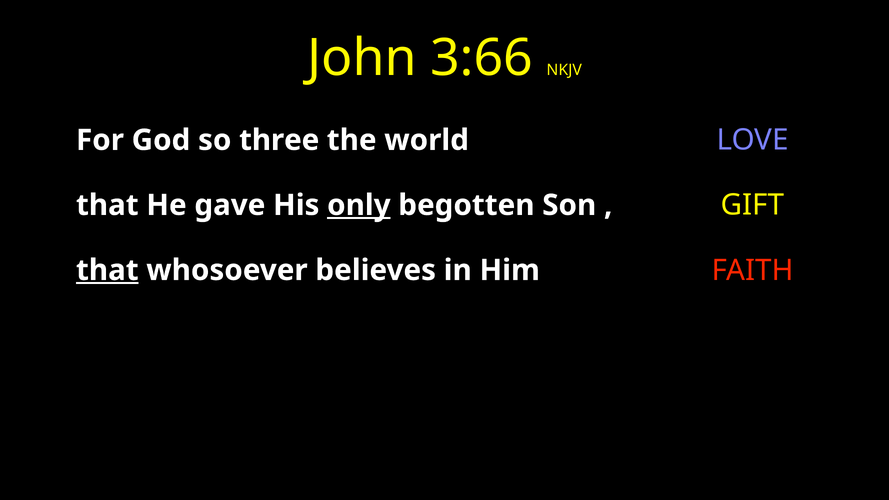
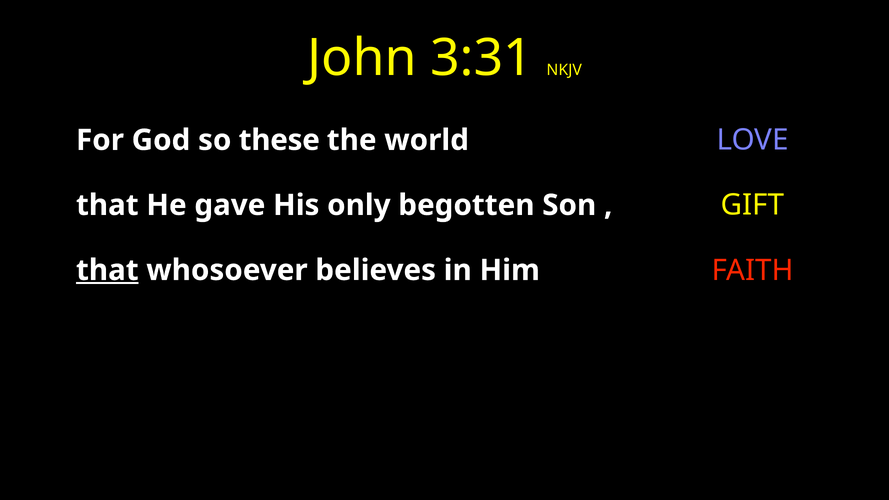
3:66: 3:66 -> 3:31 (482, 58)
three: three -> these (279, 140)
only underline: present -> none (359, 205)
